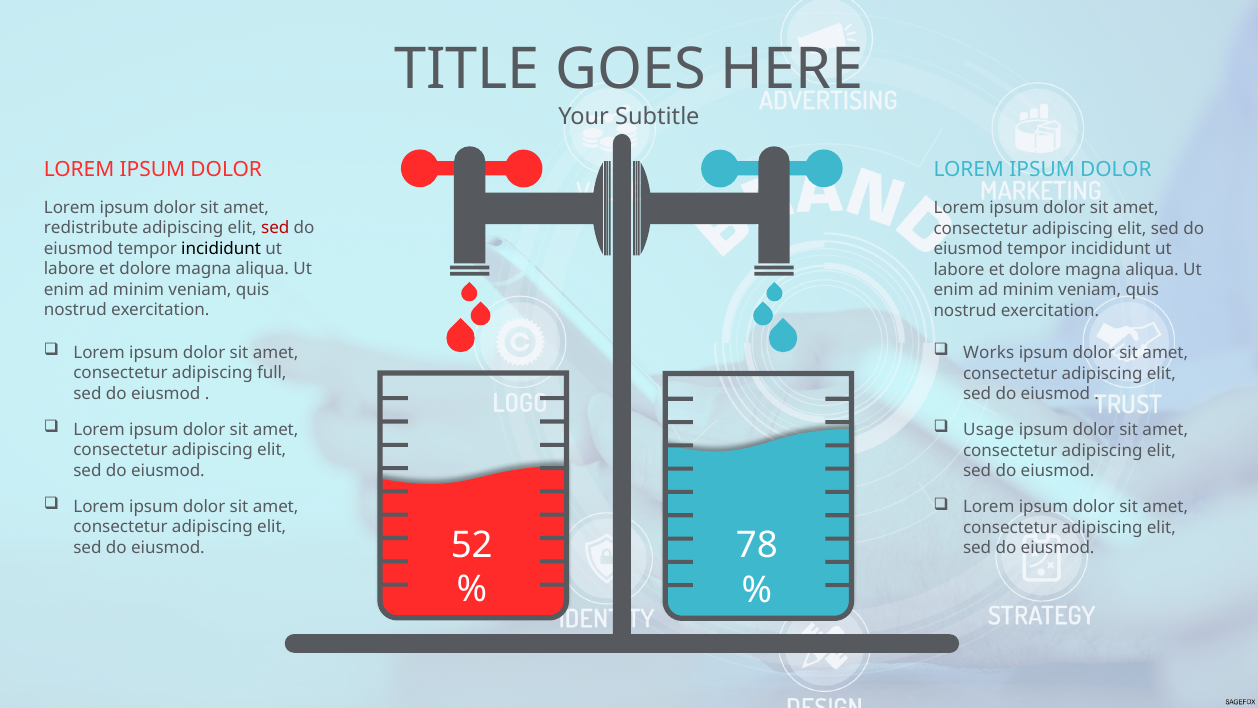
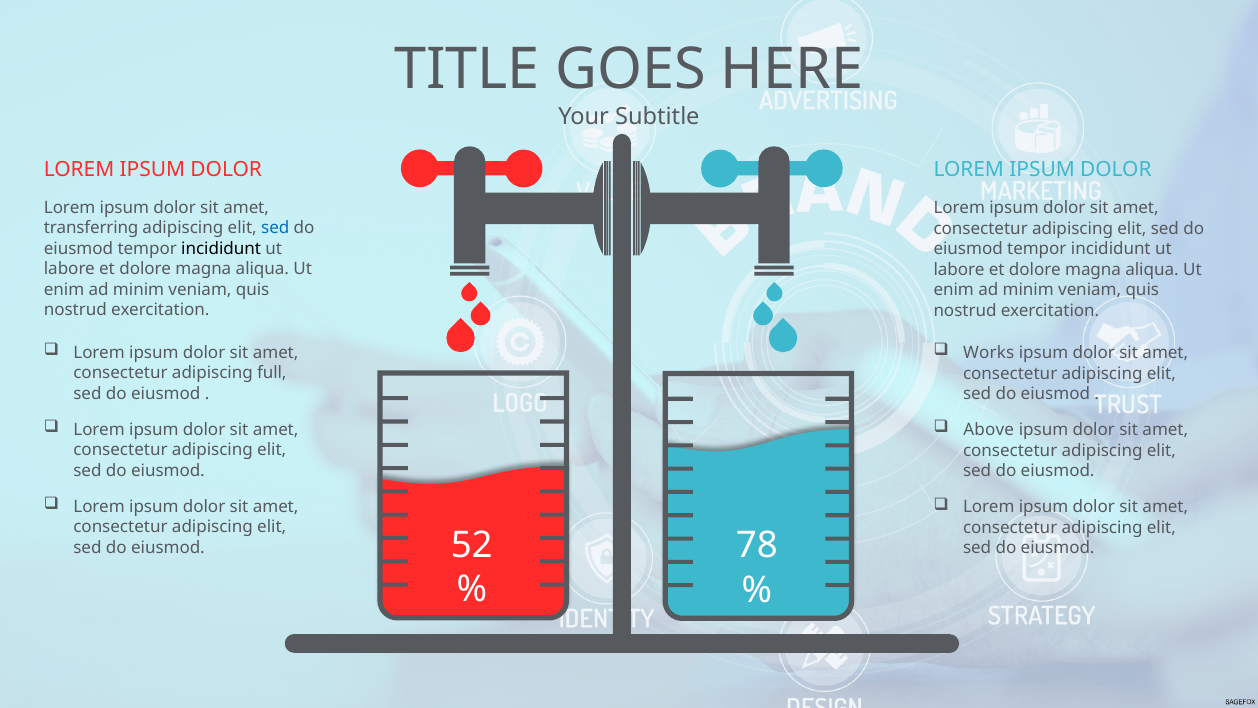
redistribute: redistribute -> transferring (91, 228)
sed colour: red -> blue (275, 228)
Usage: Usage -> Above (989, 430)
